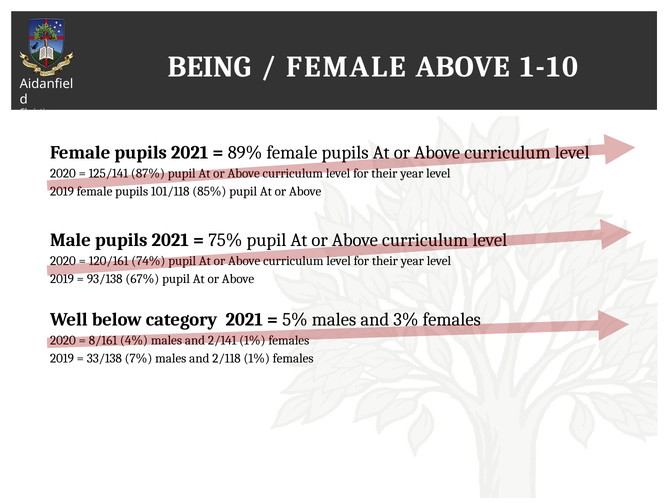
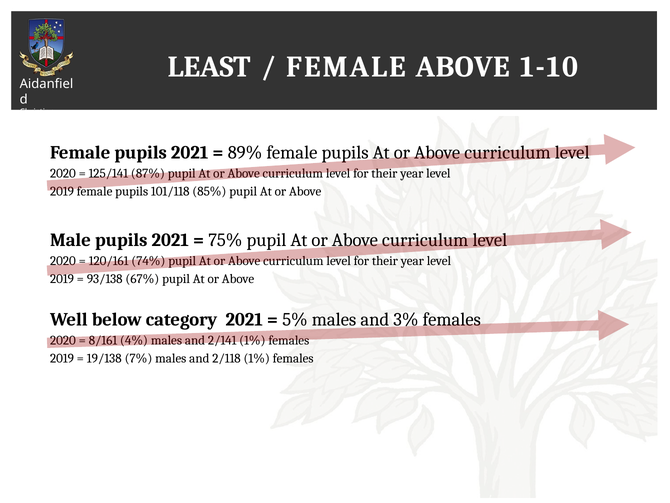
BEING: BEING -> LEAST (209, 67)
33/138: 33/138 -> 19/138 (104, 358)
